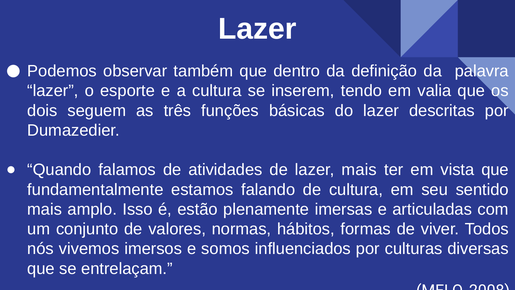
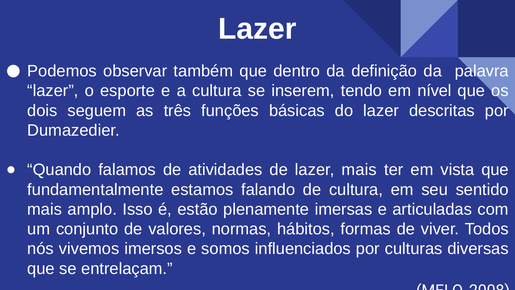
valia: valia -> nível (434, 91)
